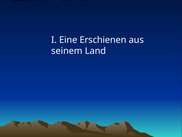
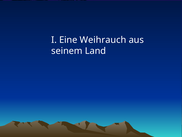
Erschienen: Erschienen -> Weihrauch (103, 40)
